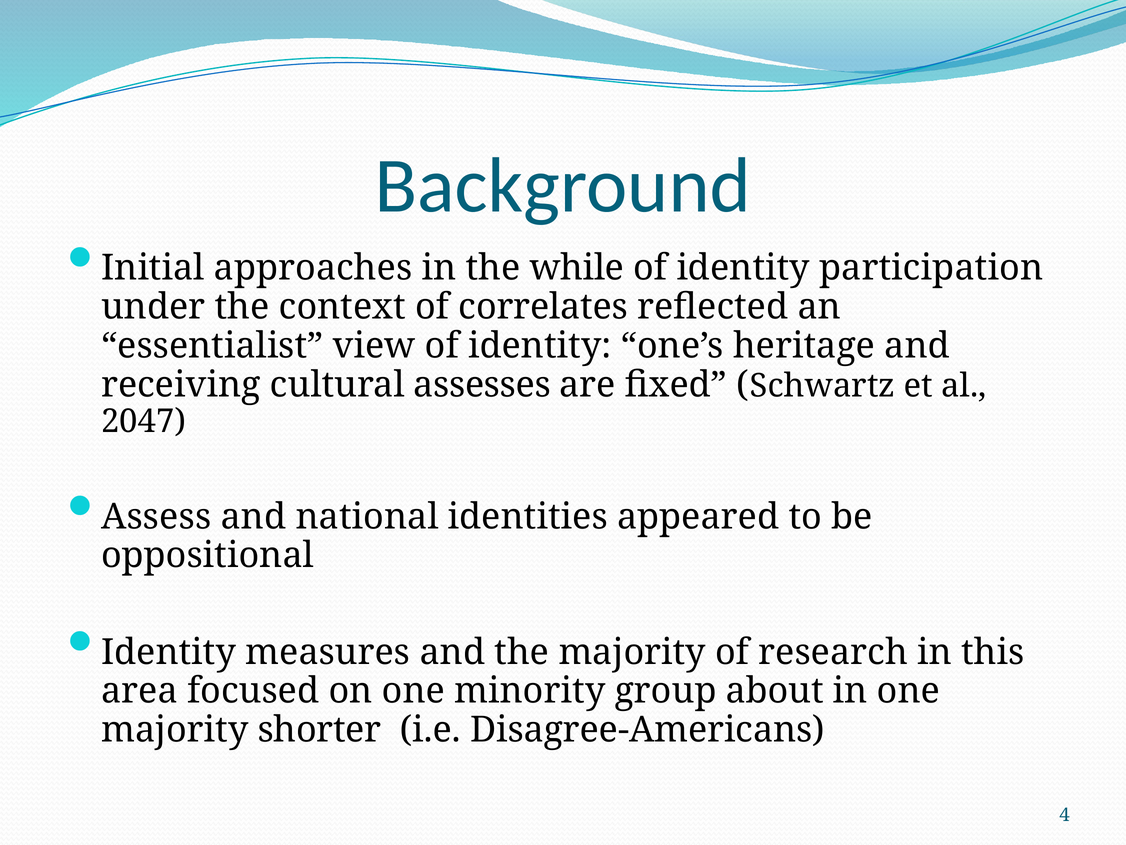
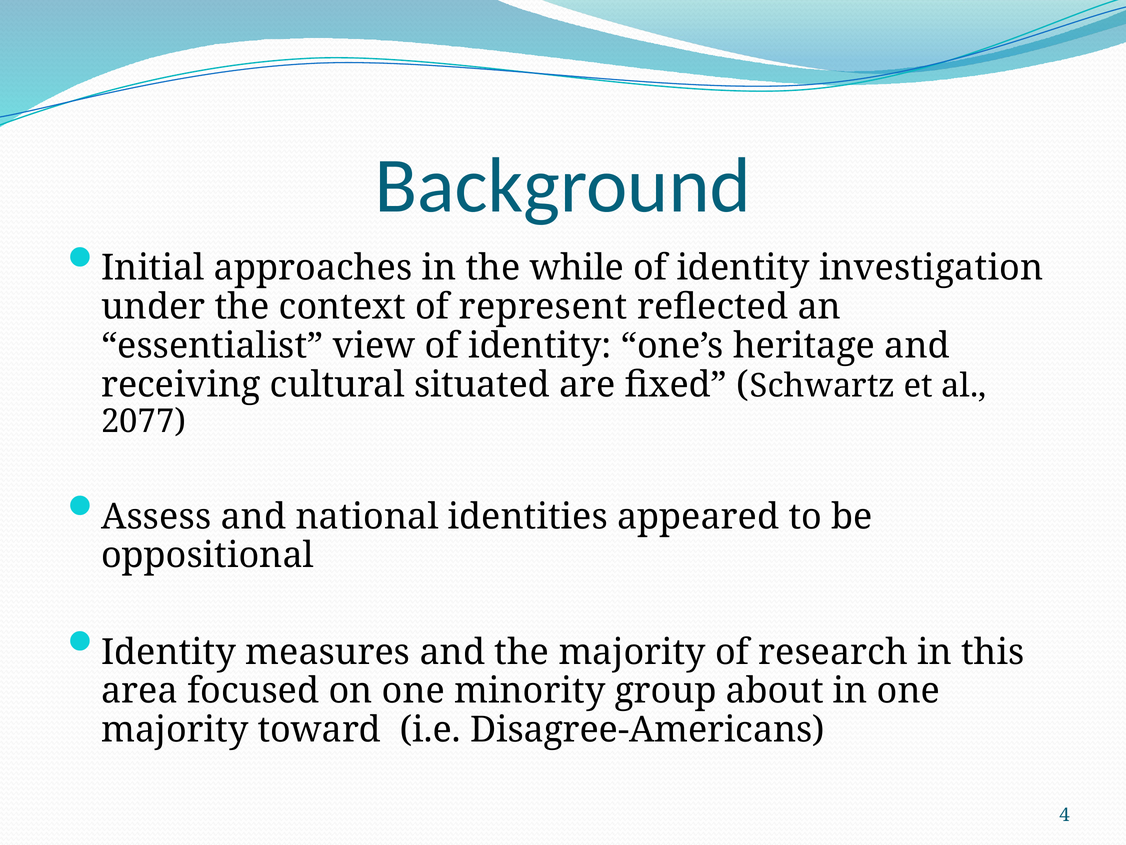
participation: participation -> investigation (931, 268)
correlates: correlates -> represent (543, 307)
assesses: assesses -> situated (482, 384)
2047: 2047 -> 2077 (144, 421)
shorter: shorter -> toward (319, 729)
